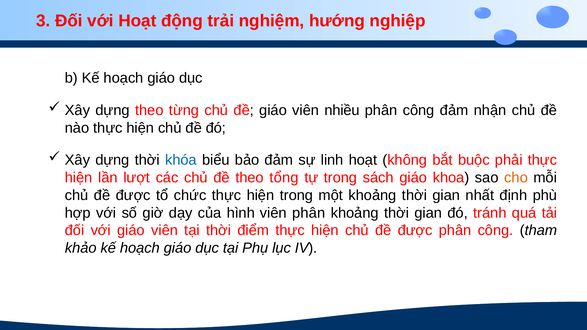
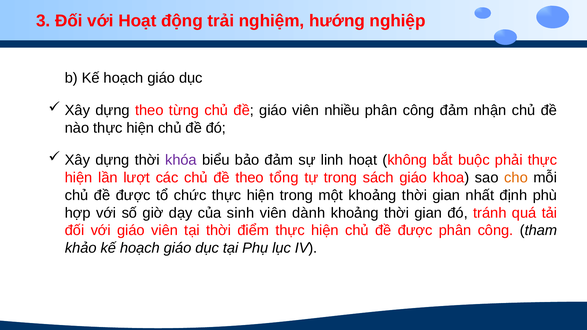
khóa colour: blue -> purple (181, 160)
hình: hình -> sinh (241, 213)
viên phân: phân -> dành (309, 213)
